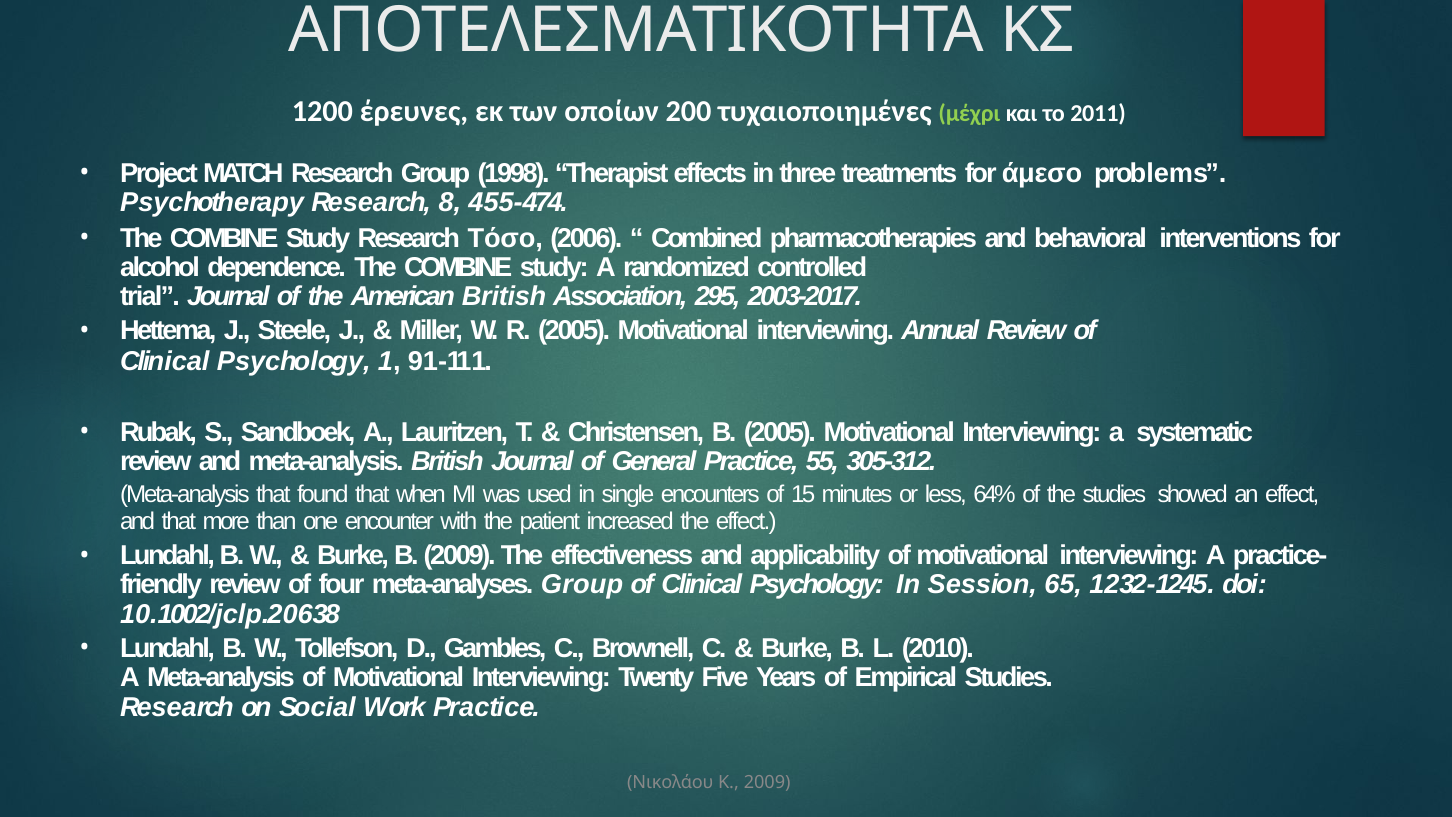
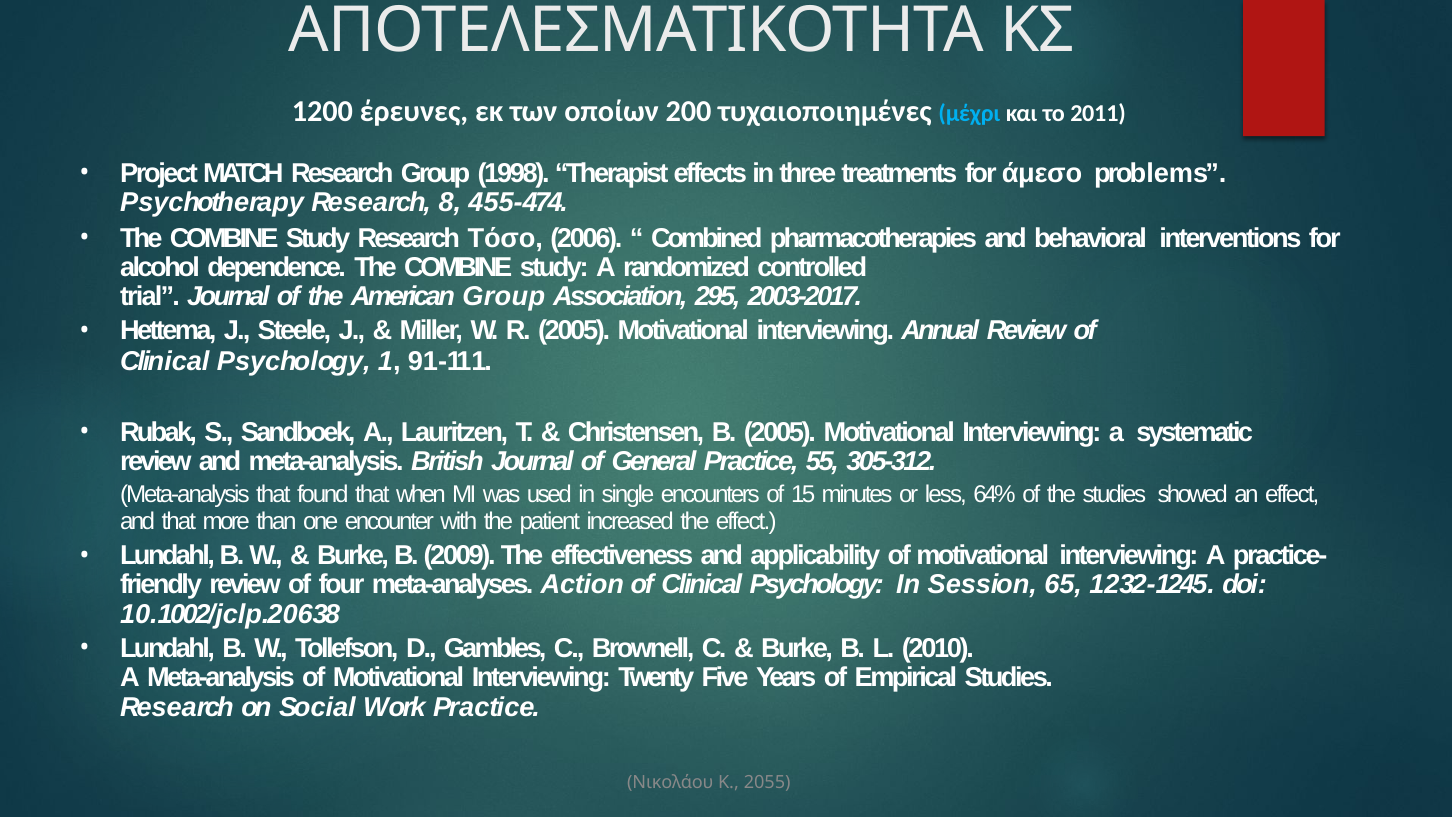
μέχρι colour: light green -> light blue (969, 114)
American British: British -> Group (504, 297)
meta-analyses Group: Group -> Action (582, 585)
Κ 2009: 2009 -> 2055 (767, 783)
